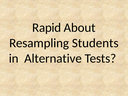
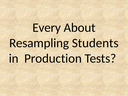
Rapid: Rapid -> Every (47, 28)
Alternative: Alternative -> Production (53, 58)
